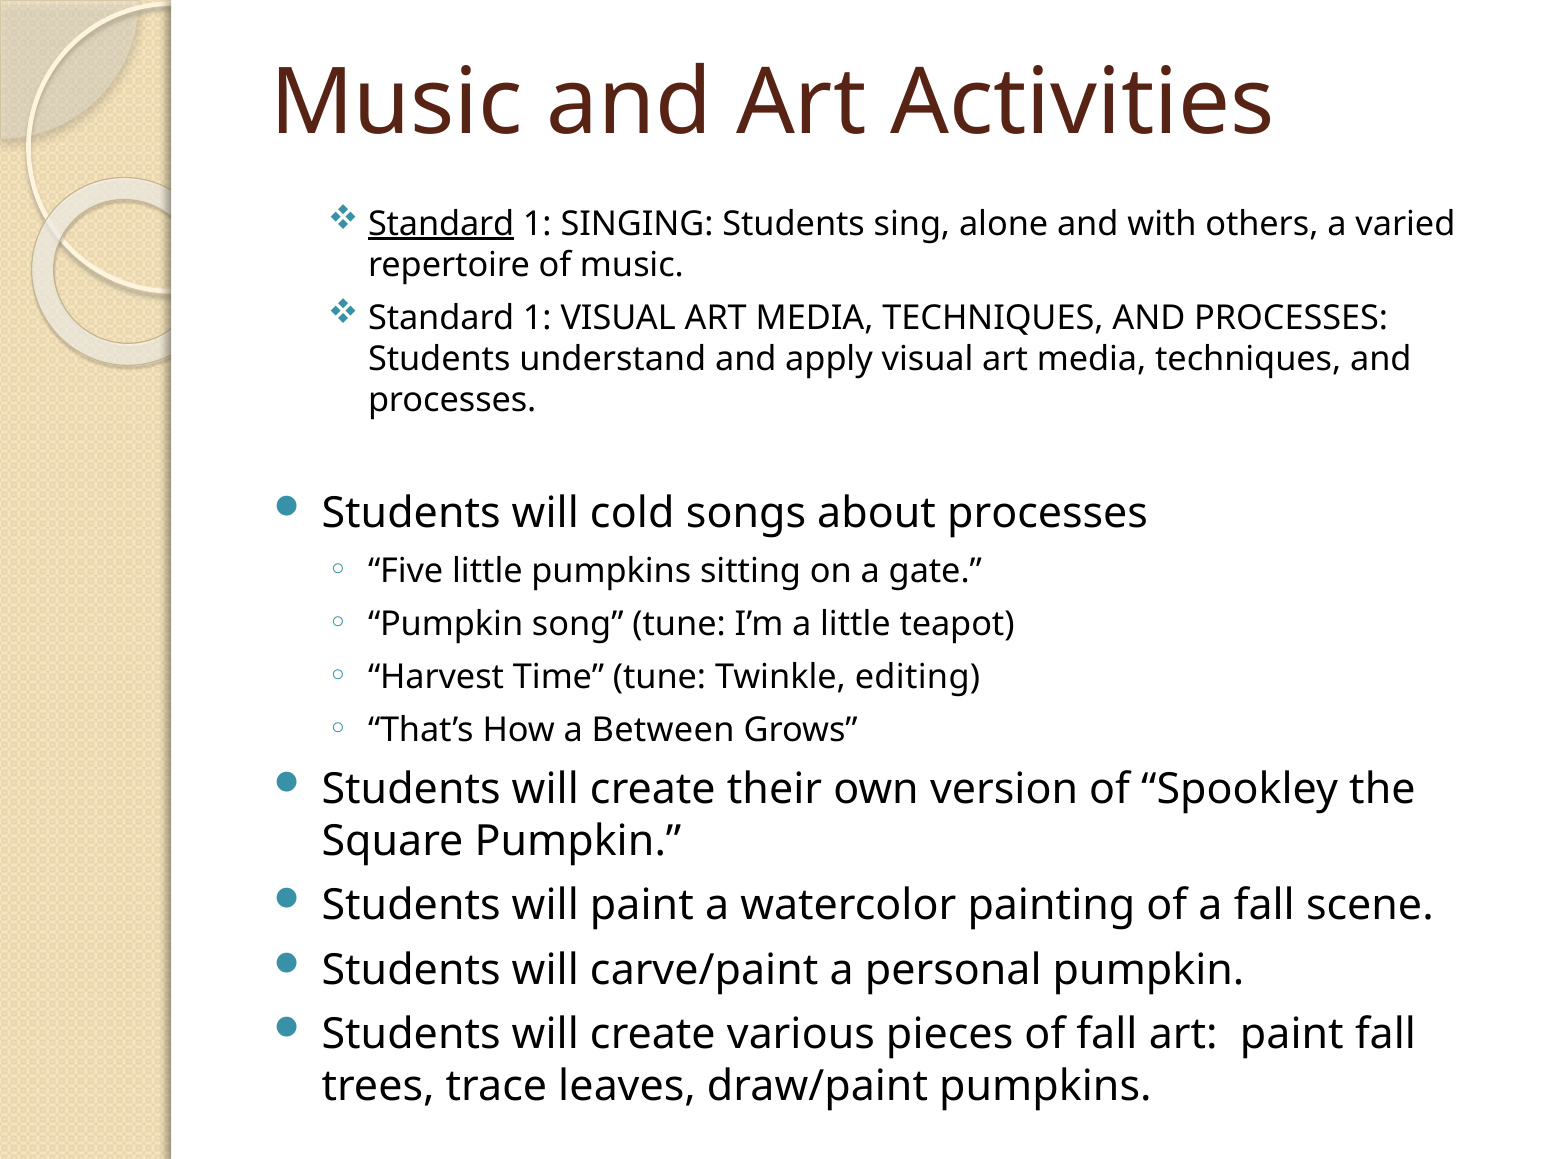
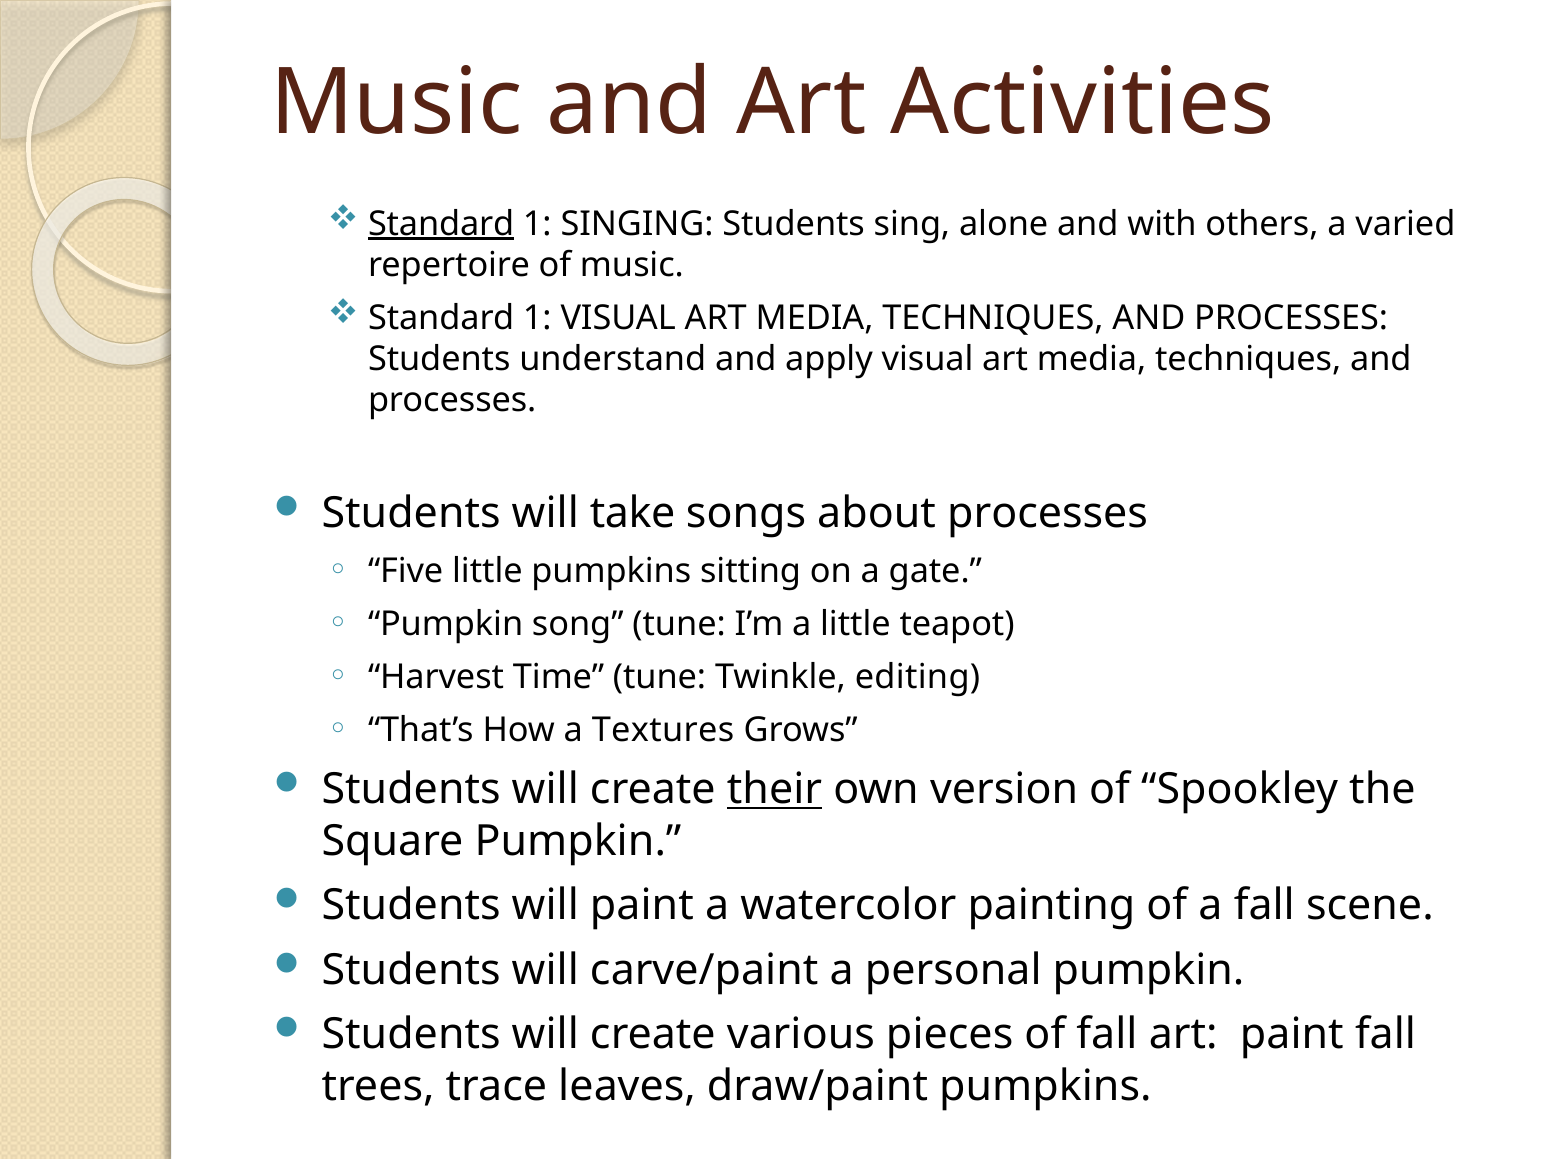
cold: cold -> take (633, 513)
Between: Between -> Textures (663, 730)
their underline: none -> present (775, 789)
